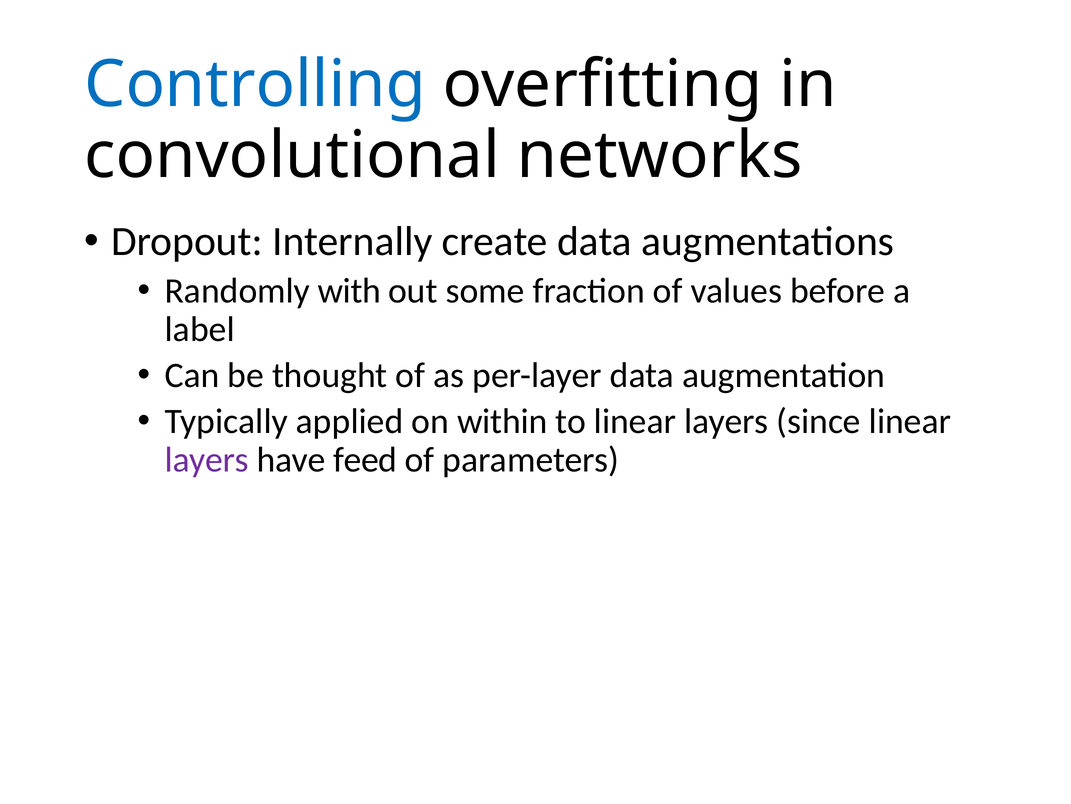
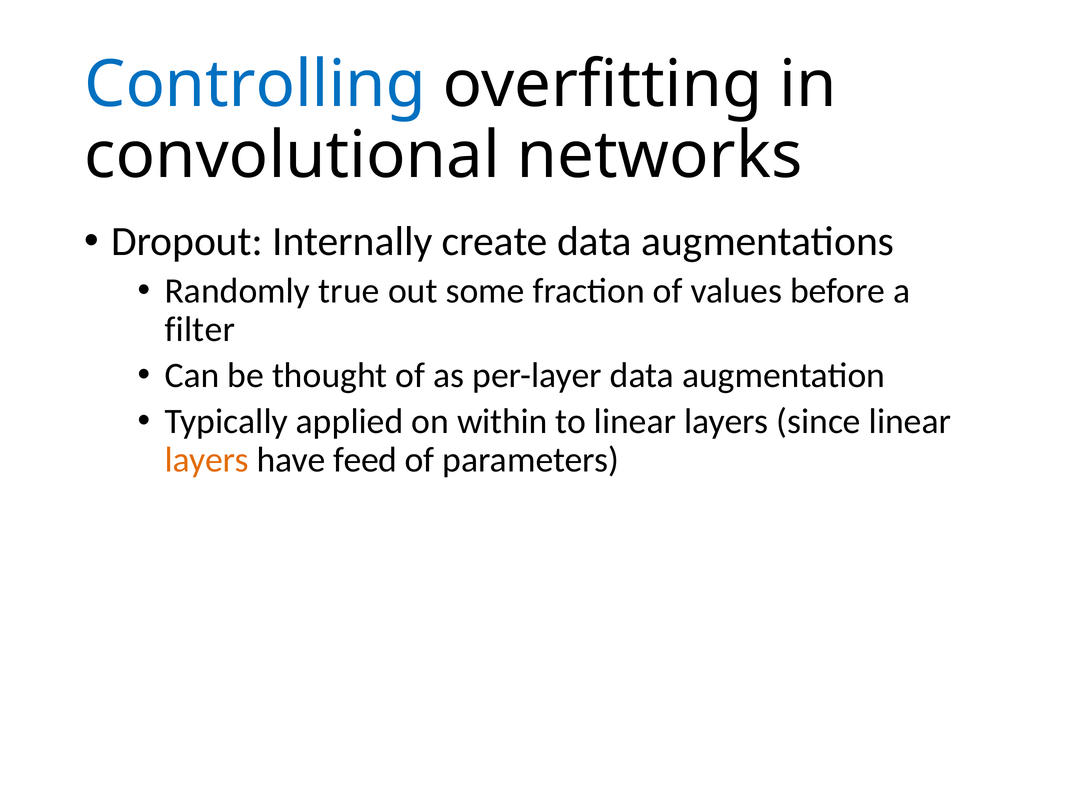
with: with -> true (349, 291)
label: label -> filter (200, 329)
layers colour: purple -> orange (207, 460)
